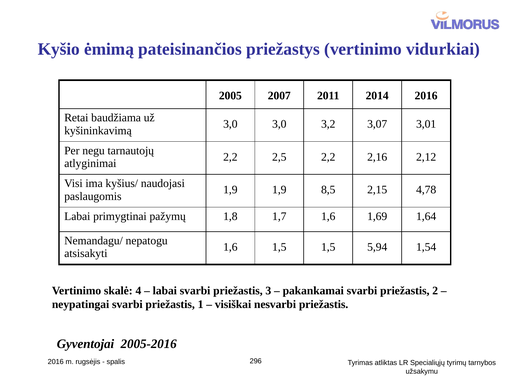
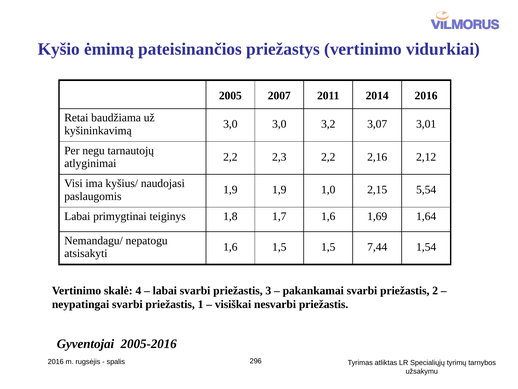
2,5: 2,5 -> 2,3 (279, 157)
8,5: 8,5 -> 1,0 (328, 190)
4,78: 4,78 -> 5,54 (426, 190)
pažymų: pažymų -> teiginys (168, 216)
5,94: 5,94 -> 7,44 (377, 247)
